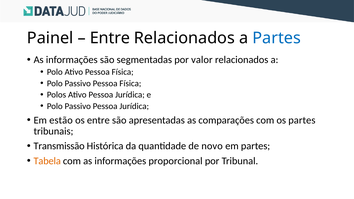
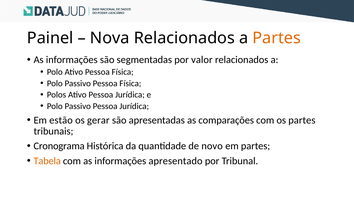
Entre: Entre -> Nova (110, 38)
Partes colour: blue -> orange (277, 38)
os entre: entre -> gerar (98, 120)
Transmissão: Transmissão -> Cronograma (59, 146)
proporcional: proporcional -> apresentado (175, 161)
